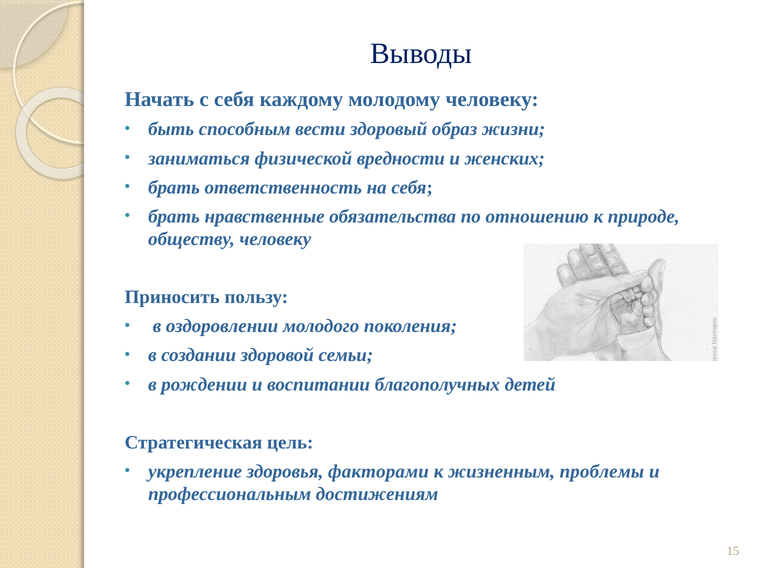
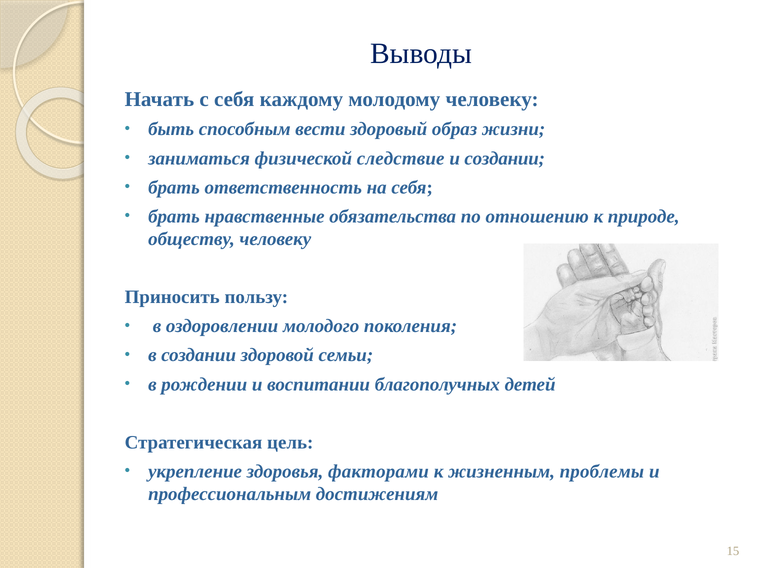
вредности: вредности -> следствие (401, 158)
и женских: женских -> создании (505, 158)
